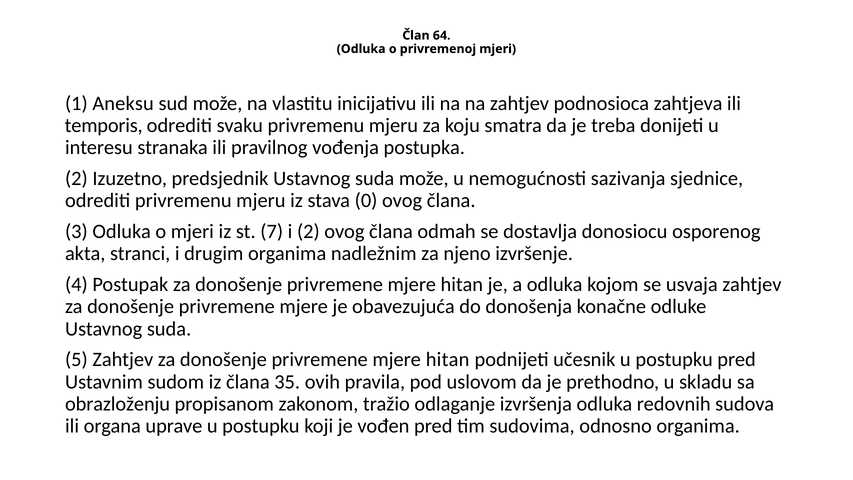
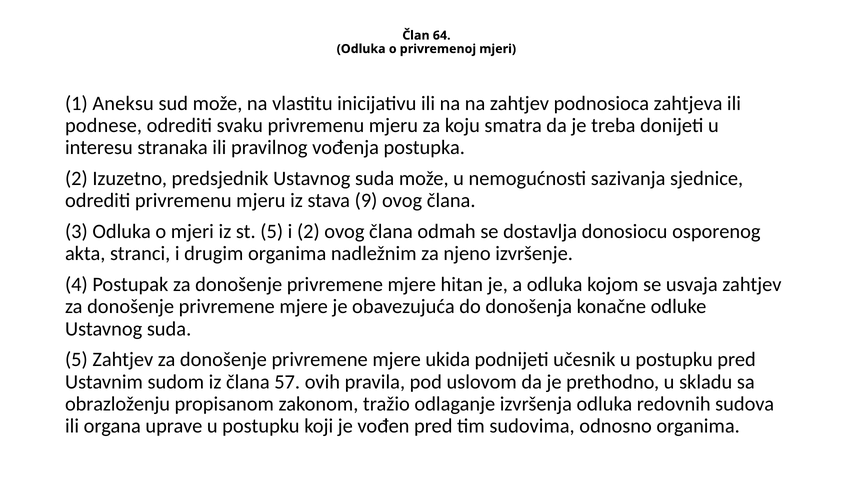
temporis: temporis -> podnese (104, 125)
0: 0 -> 9 (366, 201)
st 7: 7 -> 5 (272, 232)
hitan: hitan -> ukida (448, 360)
35: 35 -> 57 (287, 382)
